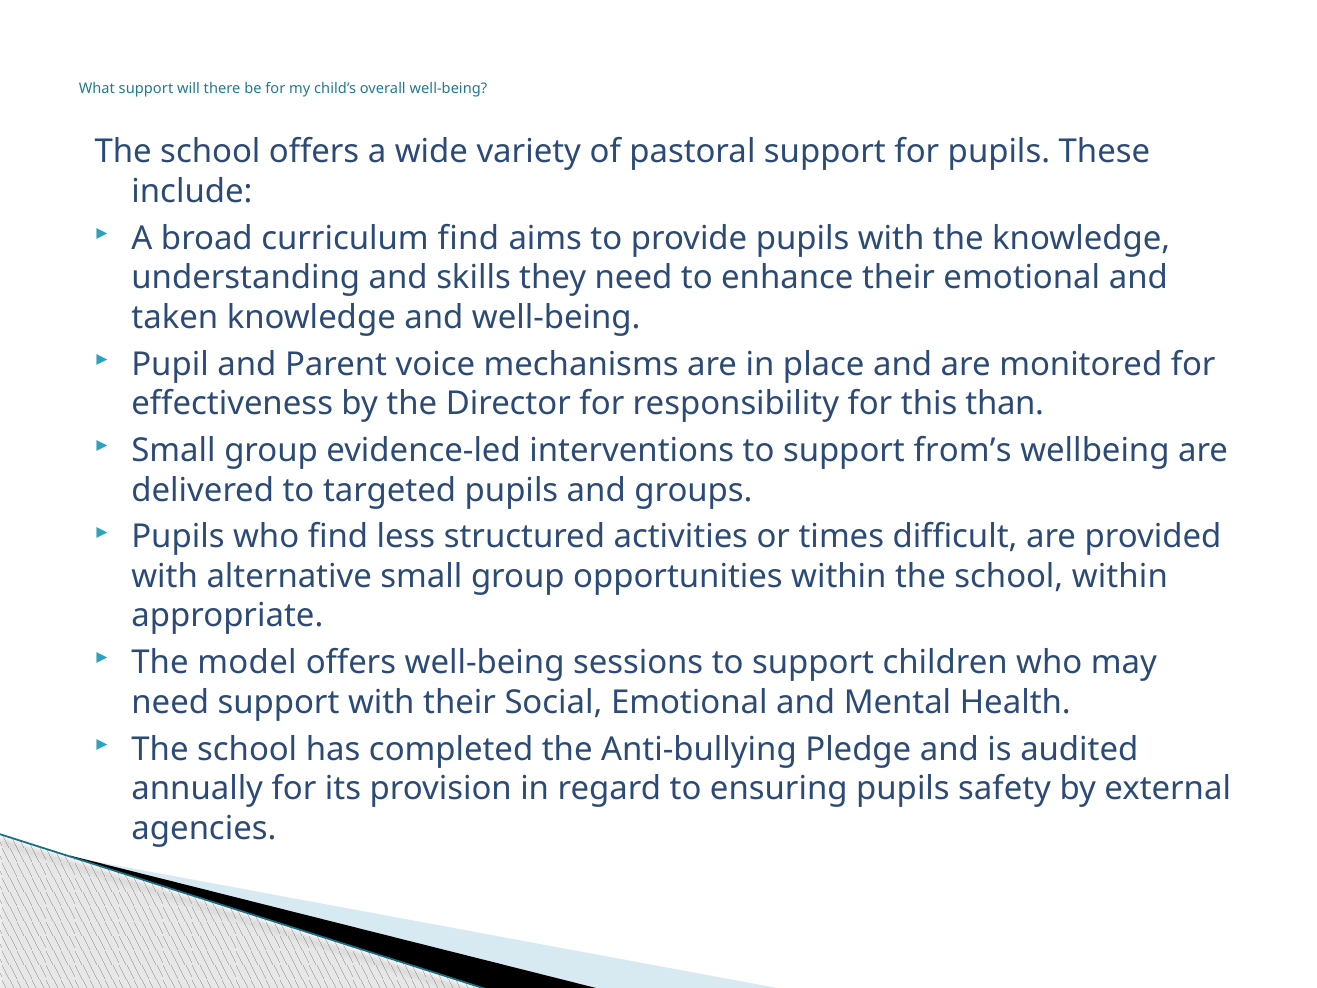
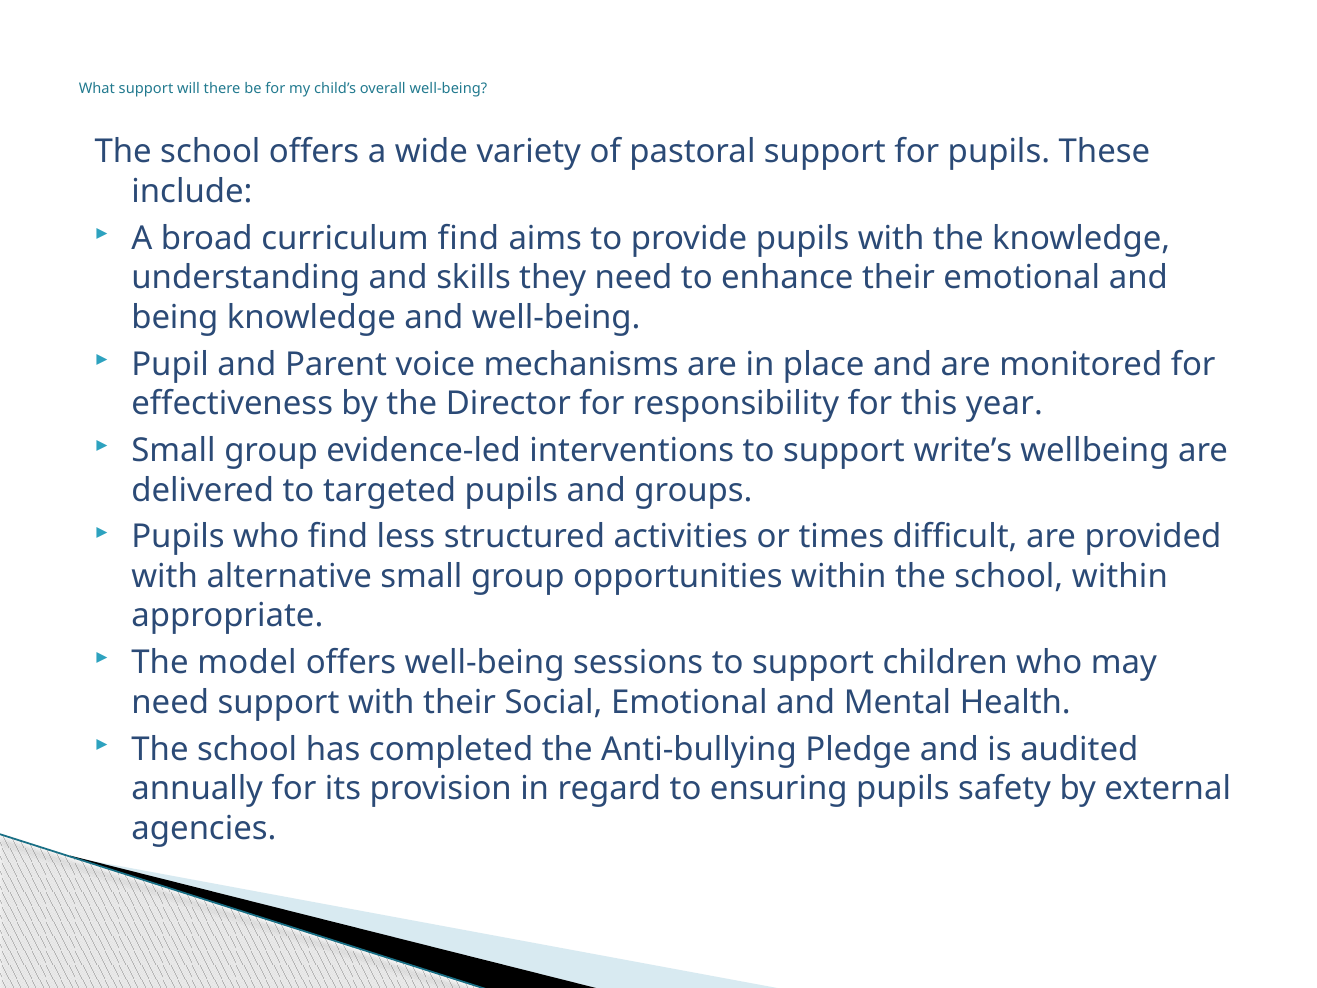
taken: taken -> being (175, 317)
than: than -> year (1004, 404)
from’s: from’s -> write’s (963, 450)
